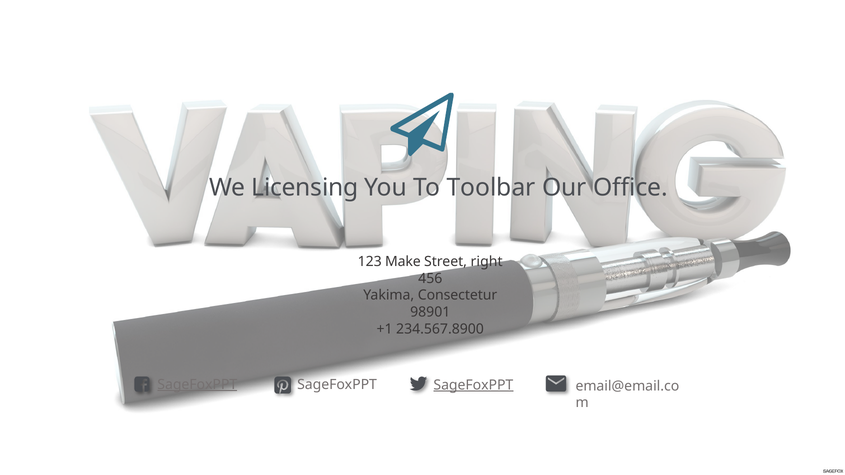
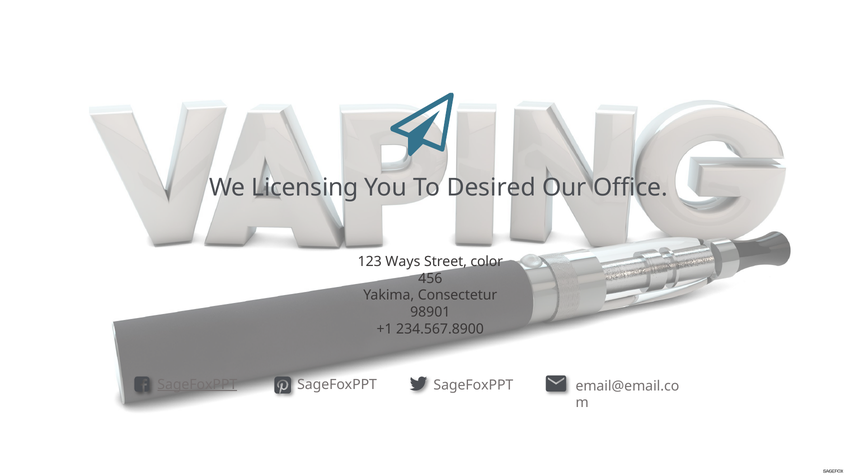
Toolbar: Toolbar -> Desired (491, 188)
Make: Make -> Ways (403, 262)
right: right -> color (487, 262)
SageFoxPPT underline: present -> none (473, 385)
